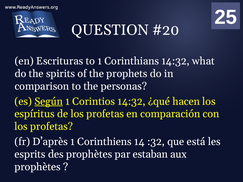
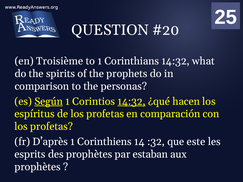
Escrituras: Escrituras -> Troisième (60, 61)
14:32 underline: none -> present (132, 102)
está: está -> este (196, 142)
